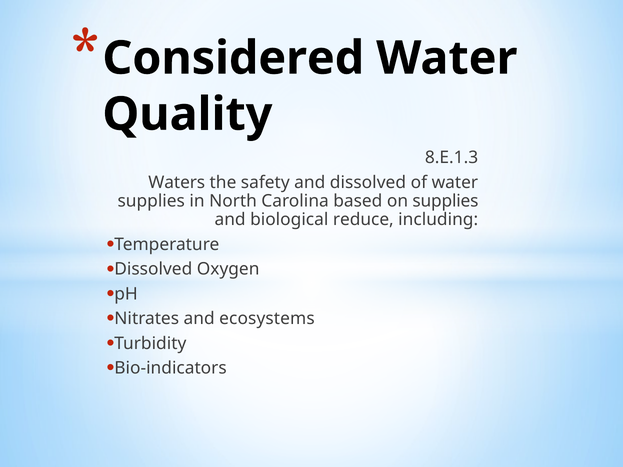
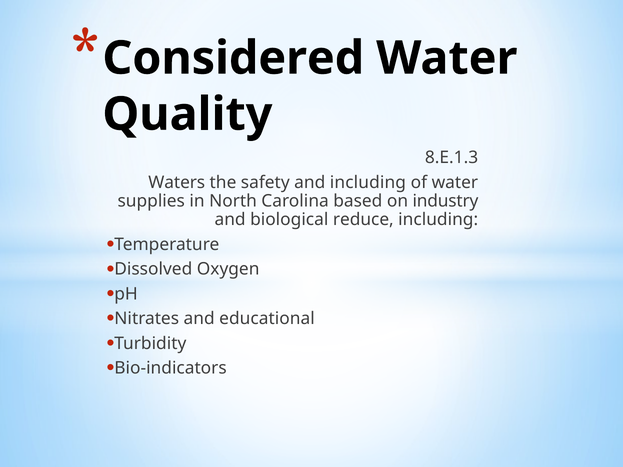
and dissolved: dissolved -> including (368, 182)
on supplies: supplies -> industry (445, 201)
ecosystems: ecosystems -> educational (267, 319)
